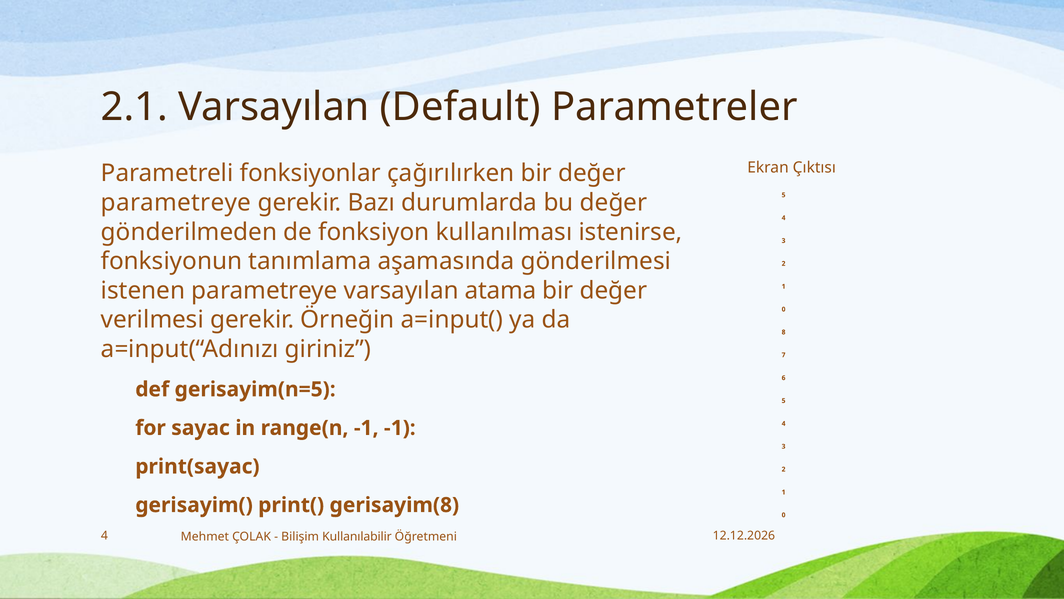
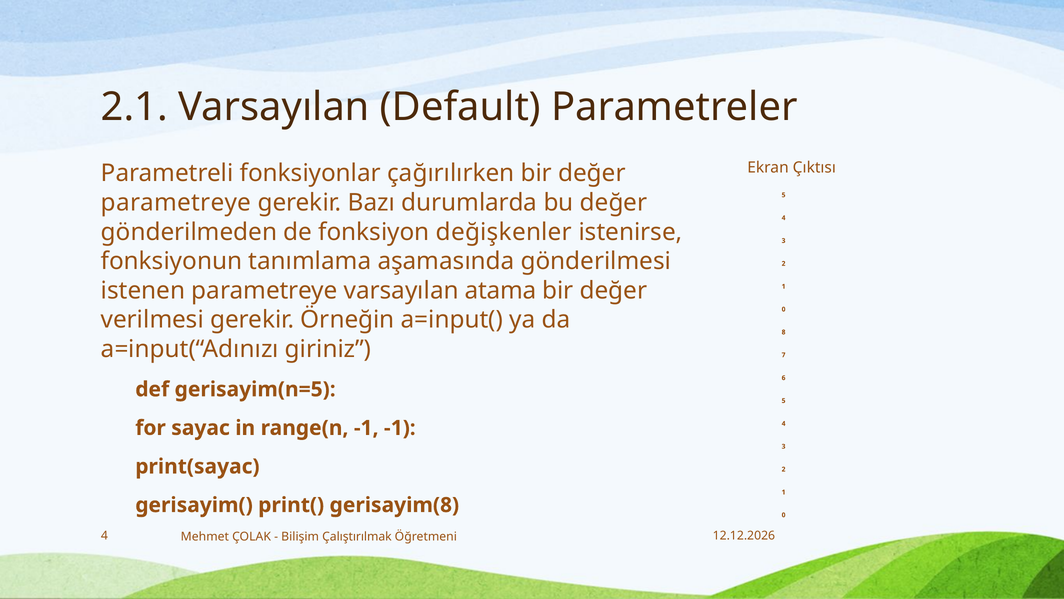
kullanılması: kullanılması -> değişkenler (504, 232)
Kullanılabilir: Kullanılabilir -> Çalıştırılmak (357, 536)
